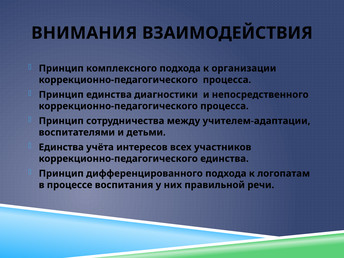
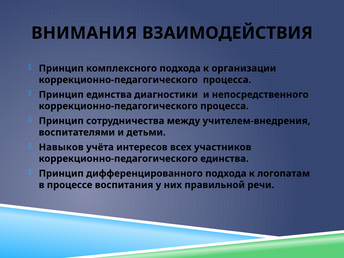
учителем-адаптации: учителем-адаптации -> учителем-внедрения (256, 121)
Единства: Единства -> Навыков (61, 147)
